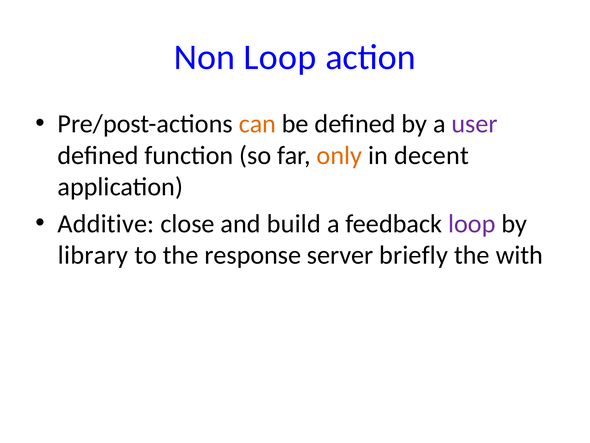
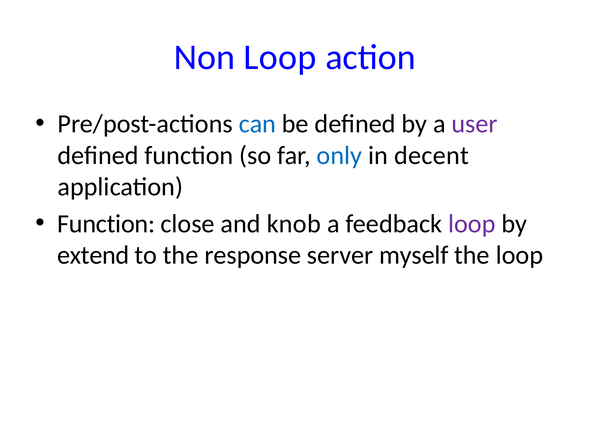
can colour: orange -> blue (257, 124)
only colour: orange -> blue (339, 155)
Additive: Additive -> Function (106, 223)
build: build -> knob (294, 223)
library: library -> extend (93, 255)
briefly: briefly -> myself (414, 255)
the with: with -> loop (519, 255)
